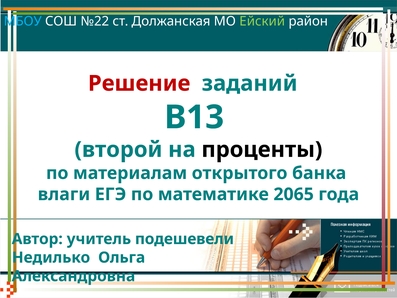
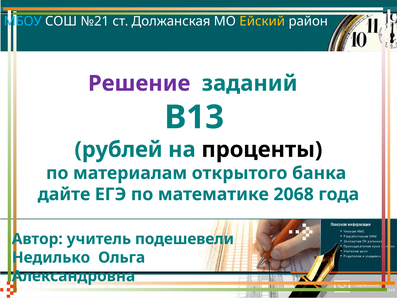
№22: №22 -> №21 (95, 21)
Ейский colour: light green -> yellow (262, 21)
Решение colour: red -> purple (139, 83)
второй: второй -> рублей (119, 150)
влаги: влаги -> дайте (64, 194)
2065: 2065 -> 2068 (294, 194)
